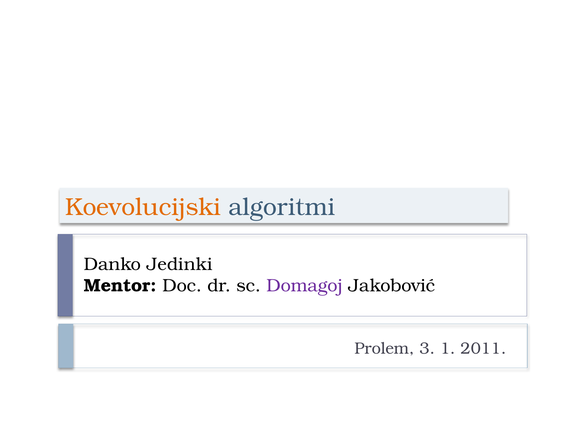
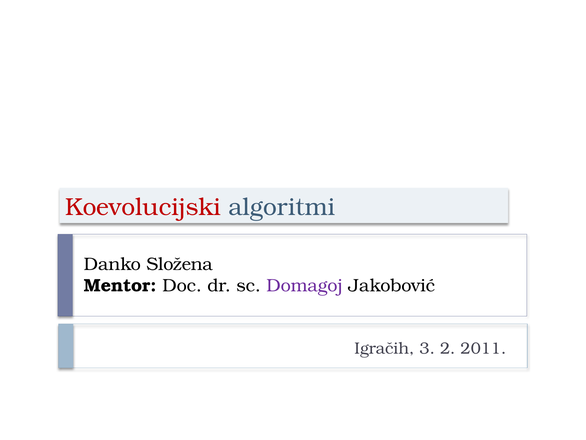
Koevolucijski colour: orange -> red (143, 207)
Jedinki: Jedinki -> Složena (180, 264)
Prolem: Prolem -> Igračih (384, 348)
1: 1 -> 2 (448, 348)
